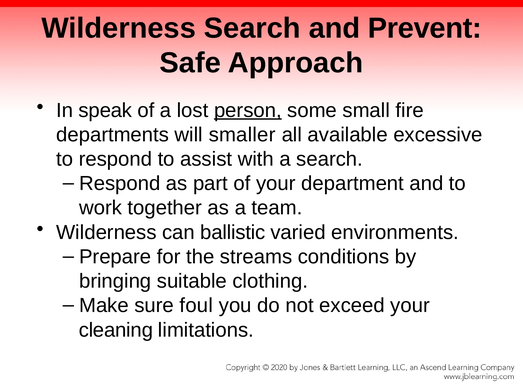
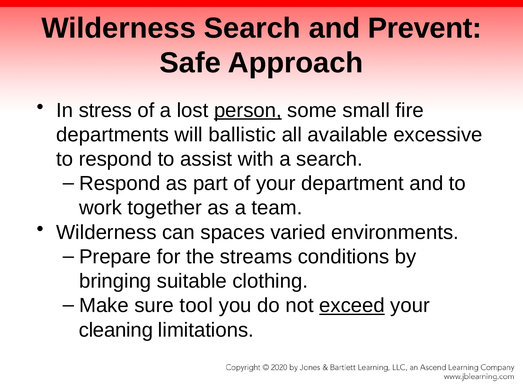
speak: speak -> stress (105, 110)
smaller: smaller -> ballistic (242, 135)
ballistic: ballistic -> spaces (233, 232)
foul: foul -> tool (196, 306)
exceed underline: none -> present (352, 306)
